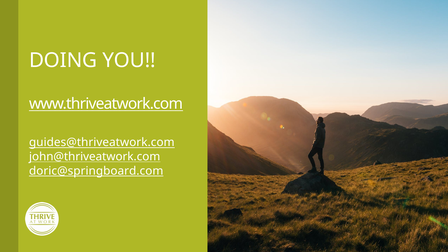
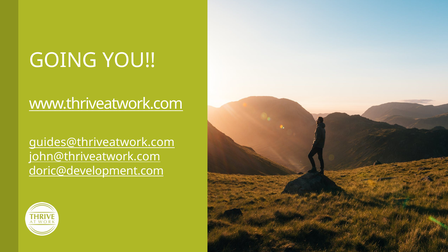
DOING: DOING -> GOING (63, 60)
doric@springboard.com: doric@springboard.com -> doric@development.com (96, 171)
